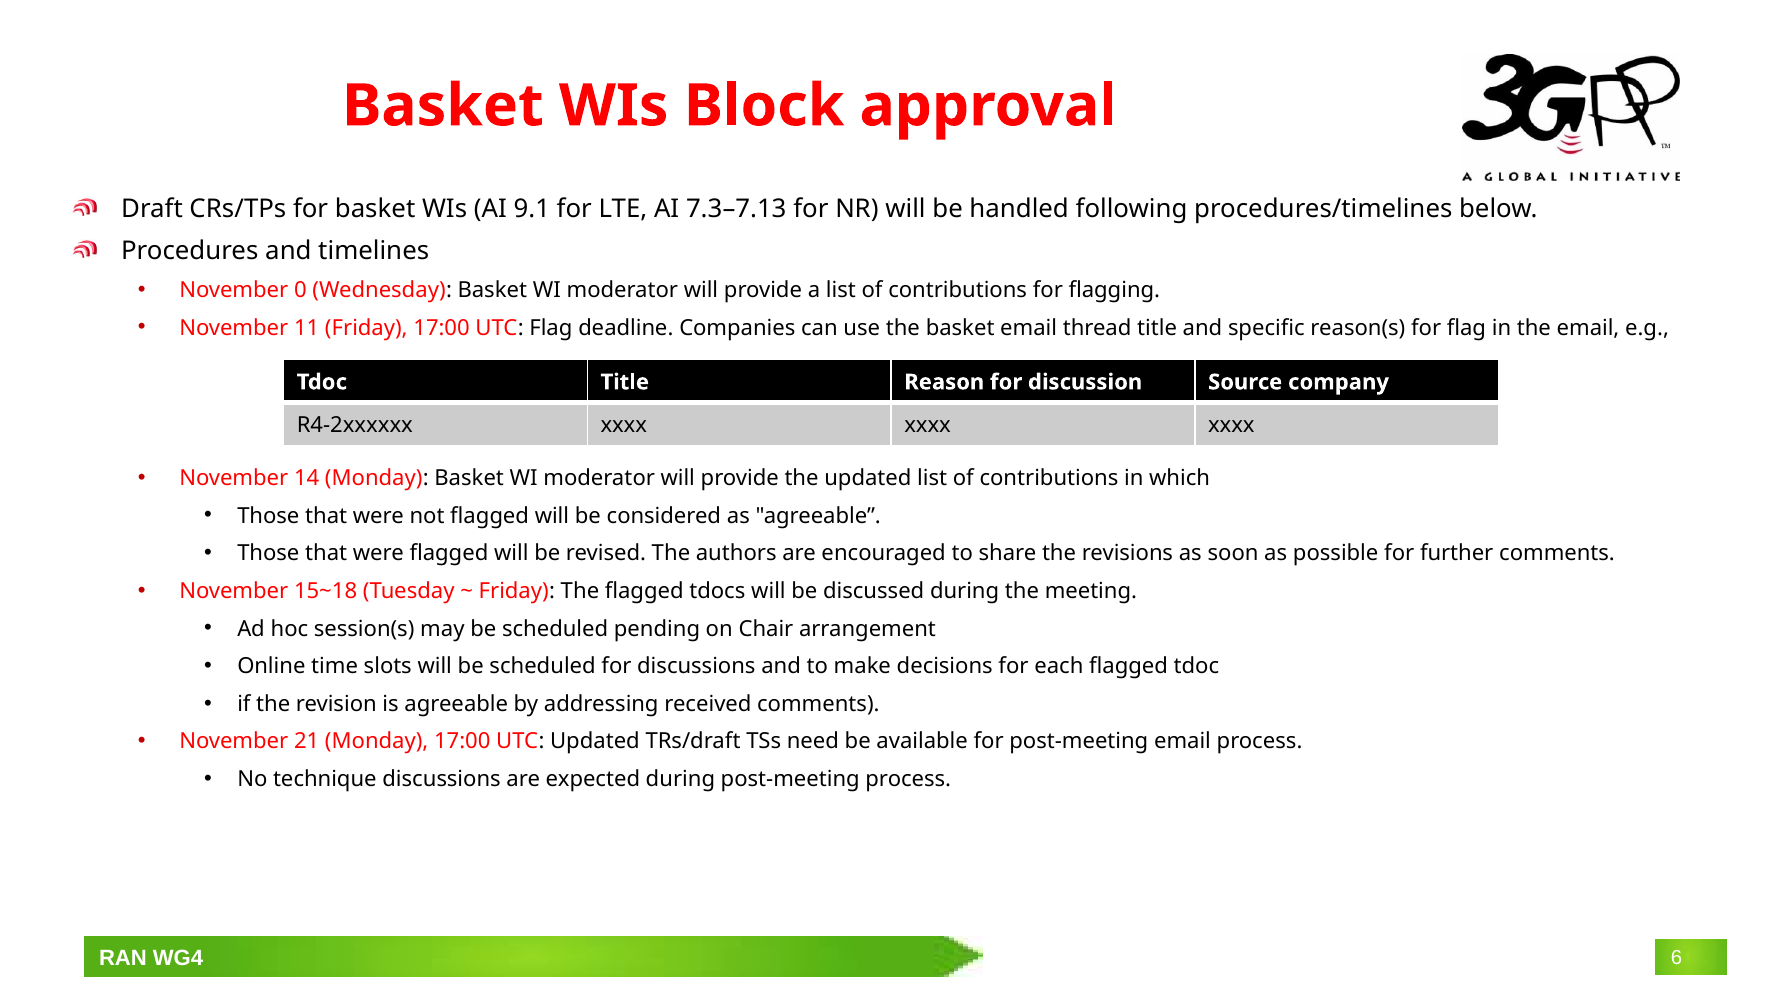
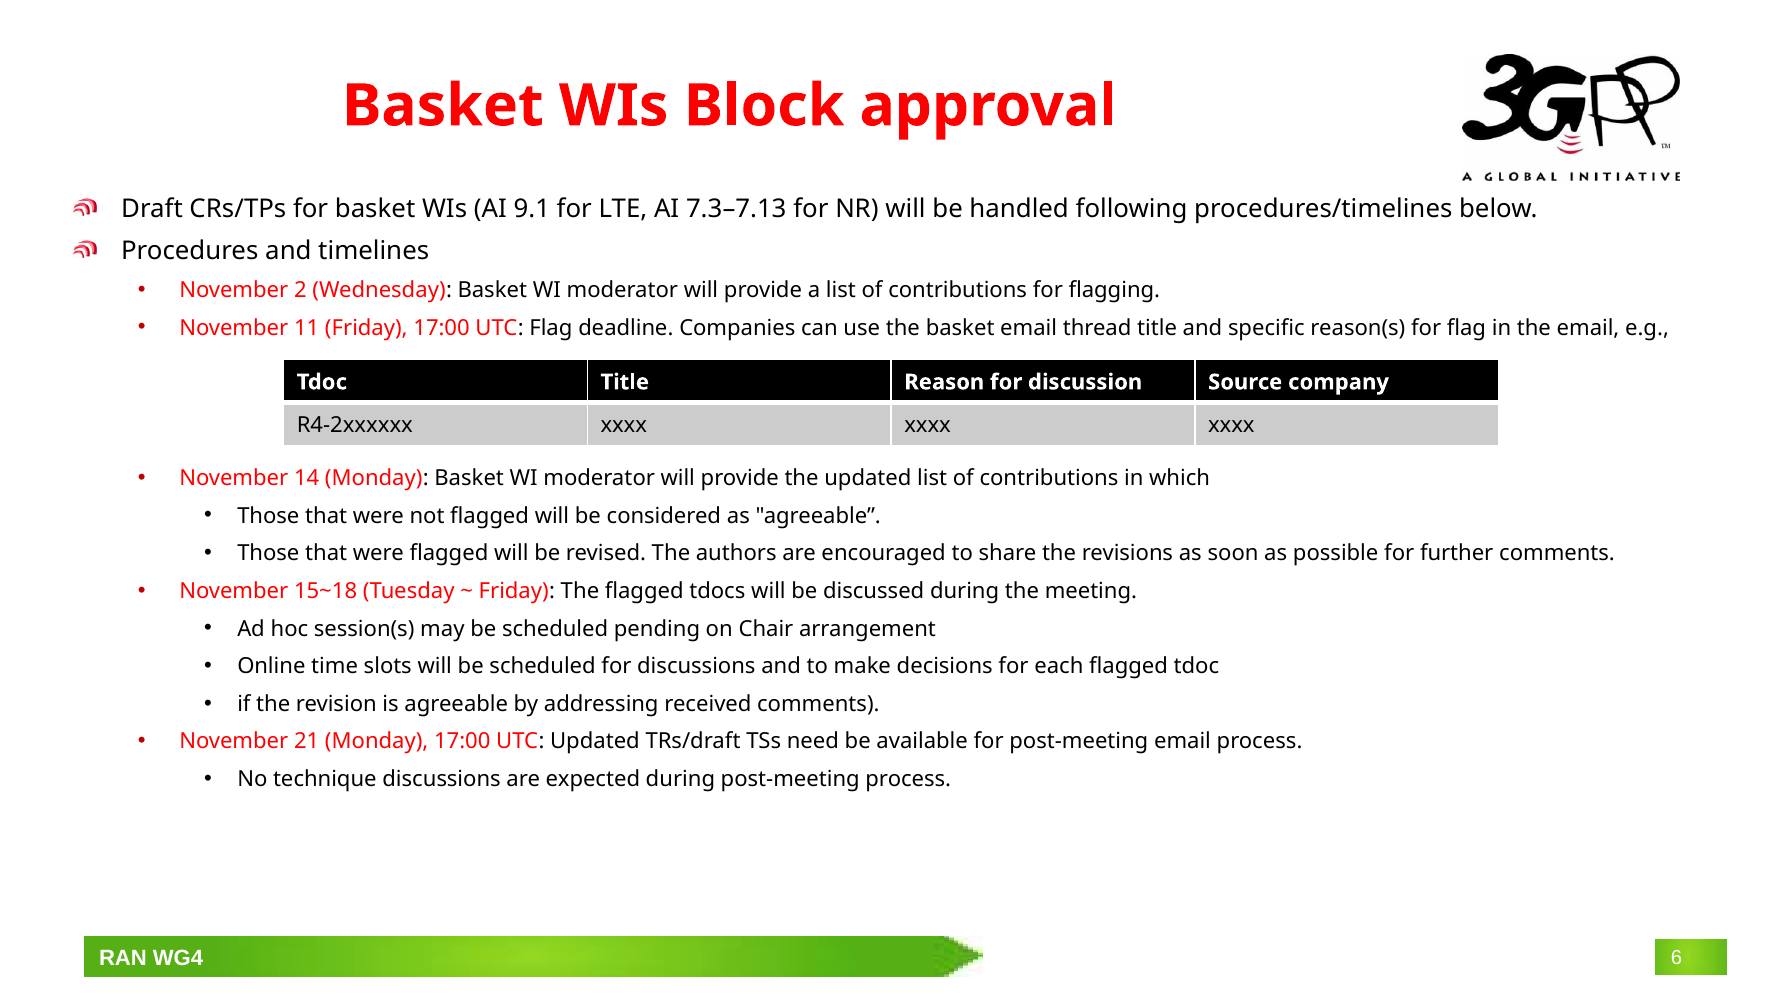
0: 0 -> 2 (300, 290)
